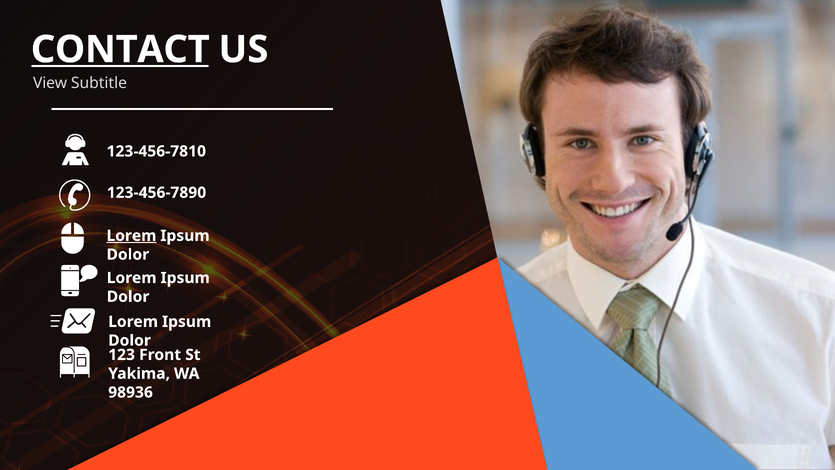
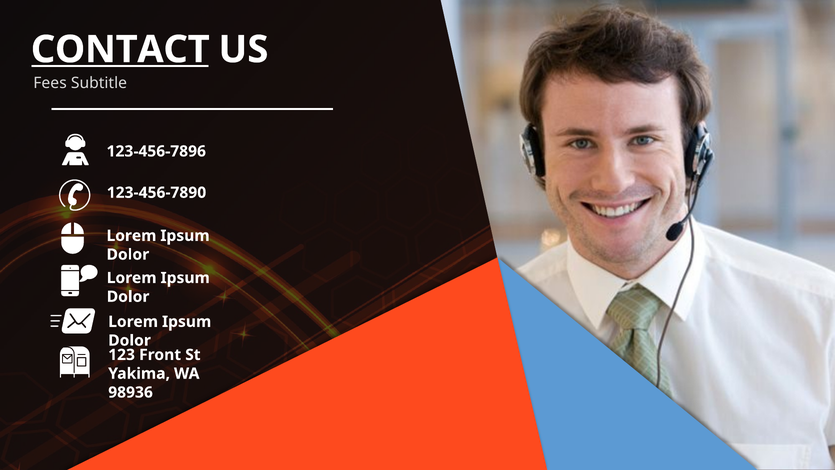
View: View -> Fees (50, 83)
123-456-7810: 123-456-7810 -> 123-456-7896 (156, 151)
Lorem underline: present -> none (131, 236)
